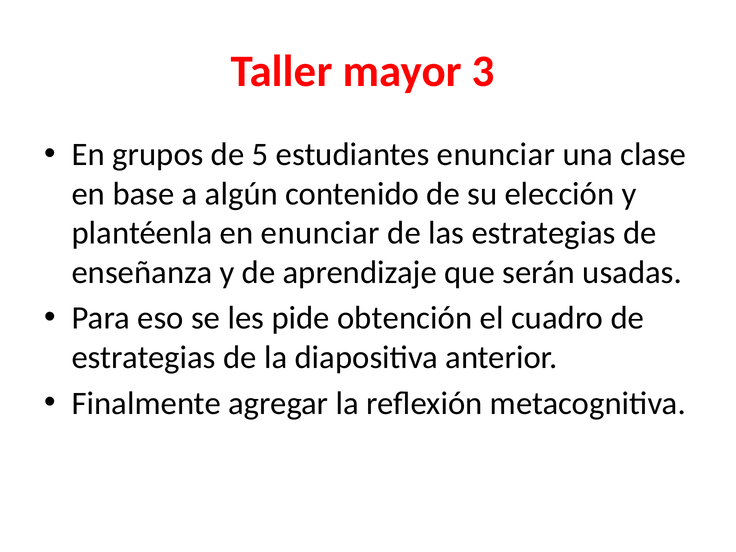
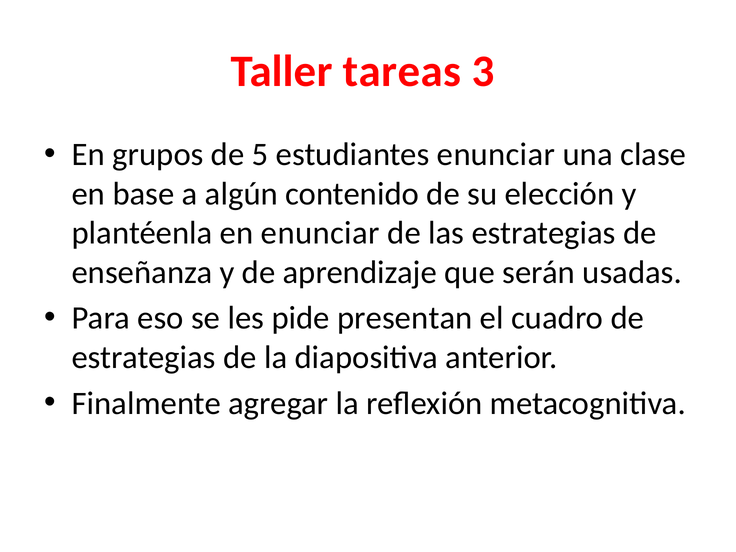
mayor: mayor -> tareas (402, 71)
obtención: obtención -> presentan (405, 318)
